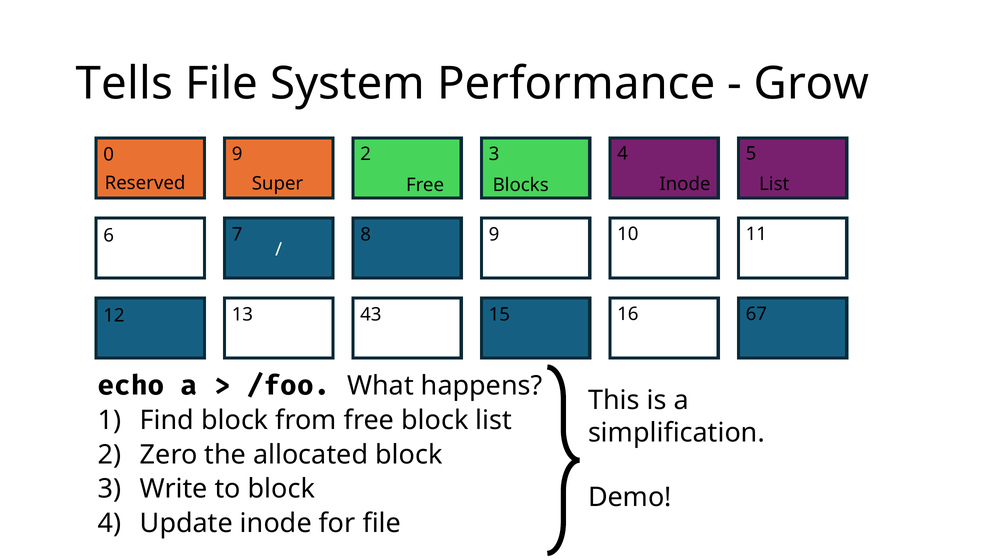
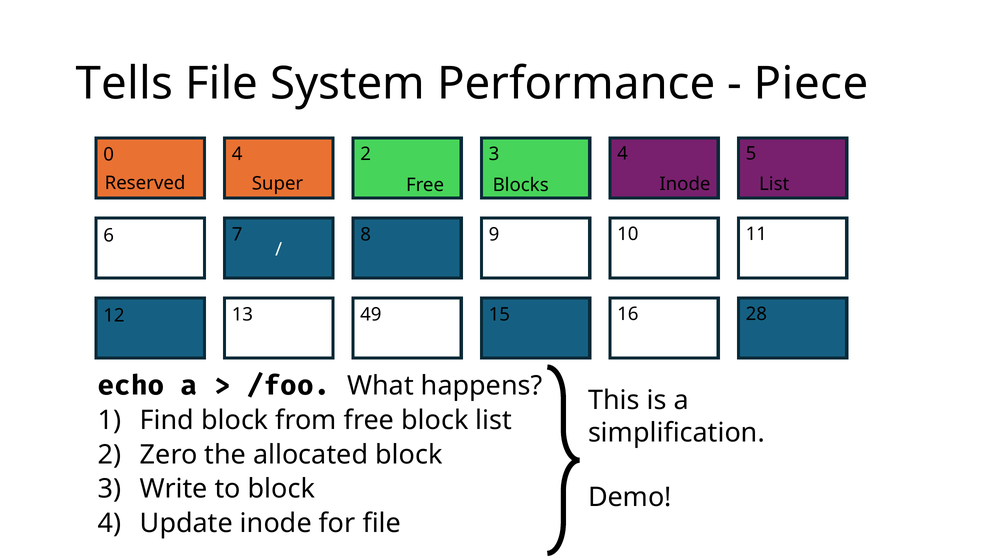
Grow: Grow -> Piece (811, 84)
0 9: 9 -> 4 (237, 154)
43: 43 -> 49 (371, 315)
16 67: 67 -> 28 (756, 314)
